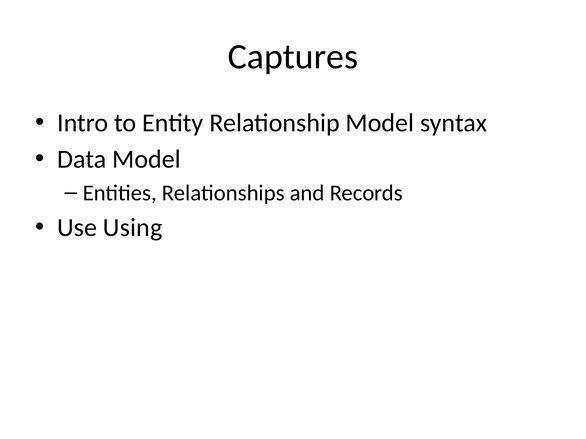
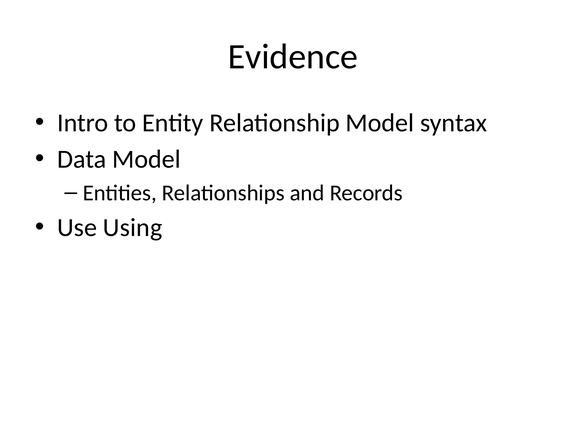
Captures: Captures -> Evidence (293, 57)
